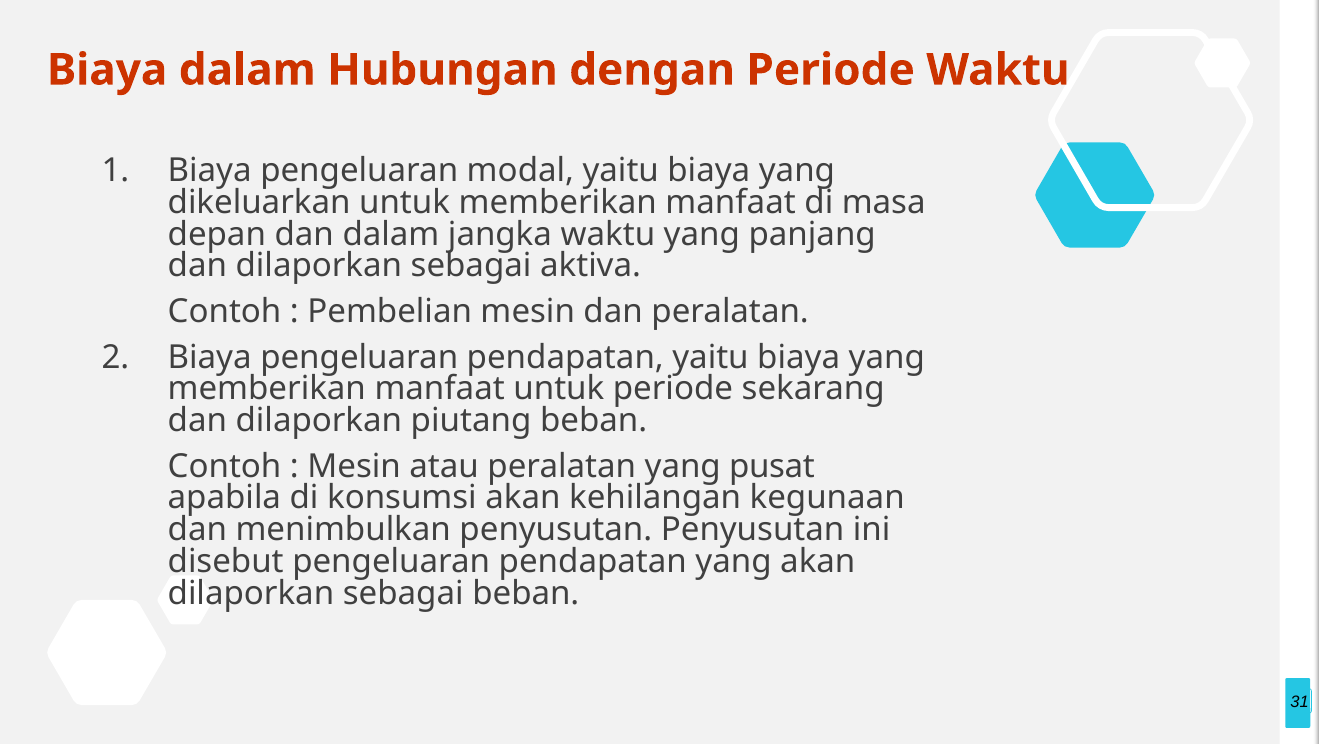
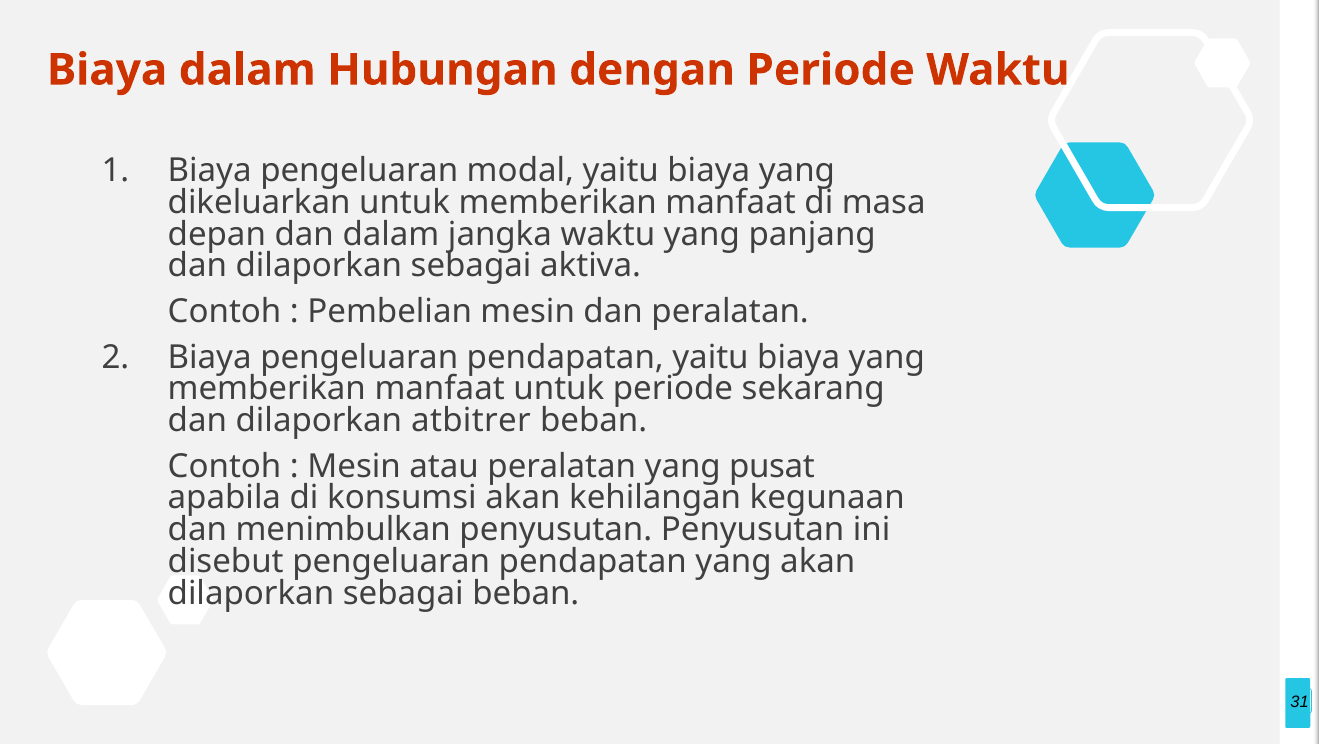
piutang: piutang -> atbitrer (471, 421)
